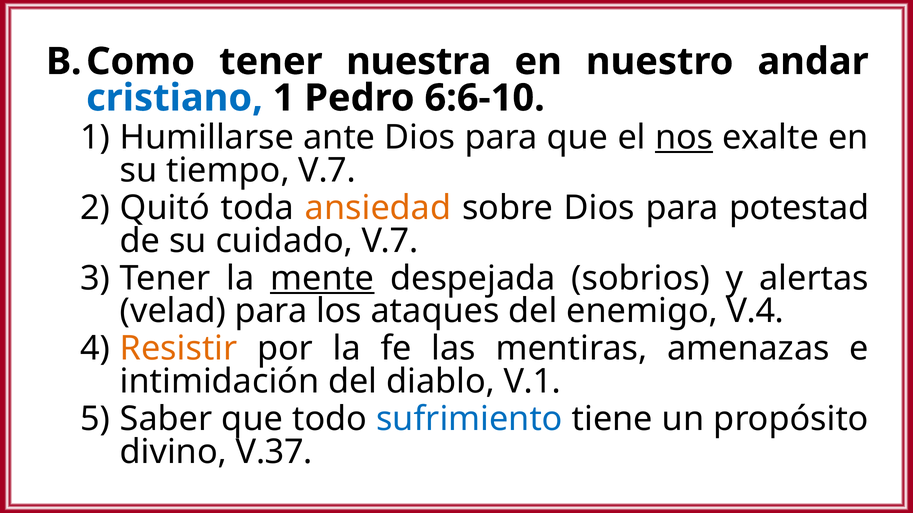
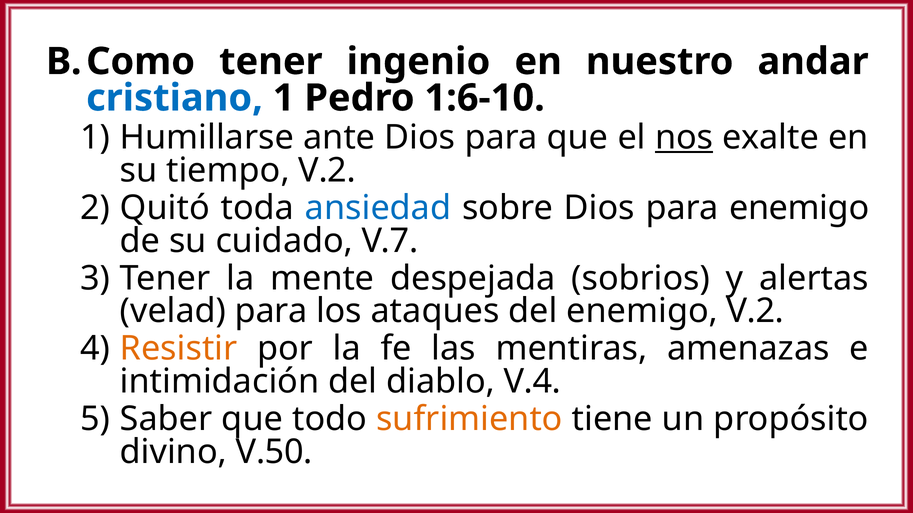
nuestra: nuestra -> ingenio (418, 62)
6:6-10: 6:6-10 -> 1:6-10 (485, 98)
tiempo V.7: V.7 -> V.2 (327, 171)
ansiedad colour: orange -> blue (378, 208)
para potestad: potestad -> enemigo (799, 208)
mente underline: present -> none (322, 279)
enemigo V.4: V.4 -> V.2 (755, 311)
V.1: V.1 -> V.4 (532, 382)
sufrimiento colour: blue -> orange (469, 420)
V.37: V.37 -> V.50 (274, 452)
